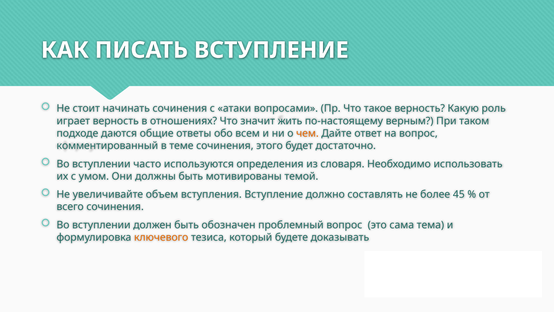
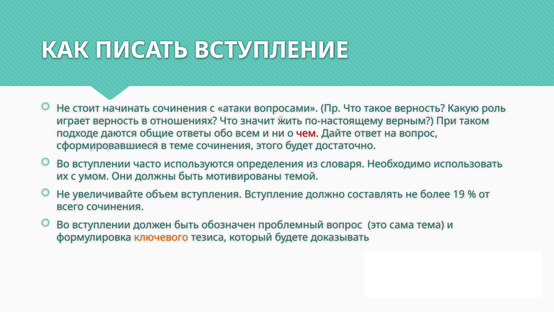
чем colour: orange -> red (307, 133)
комментированный: комментированный -> сформировавшиеся (107, 146)
45: 45 -> 19 (459, 194)
